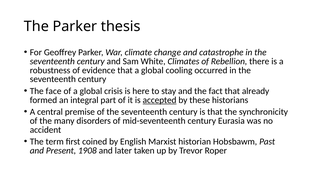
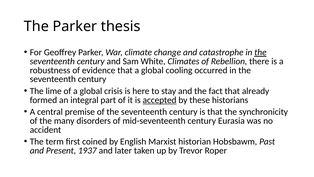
the underline: none -> present (260, 52)
face: face -> lime (54, 91)
1908: 1908 -> 1937 (87, 150)
